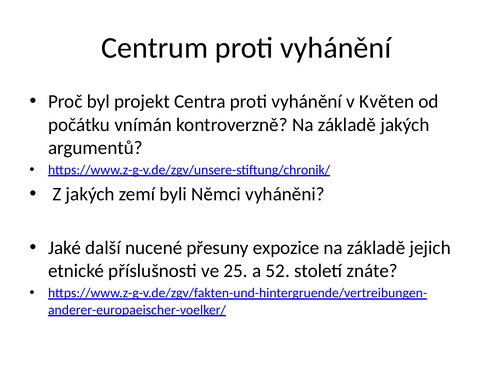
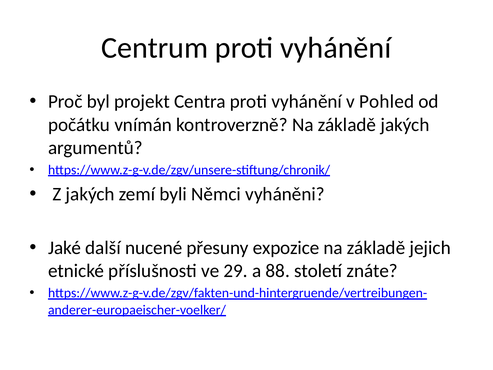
Květen: Květen -> Pohled (387, 102)
25: 25 -> 29 (236, 271)
52: 52 -> 88 (278, 271)
